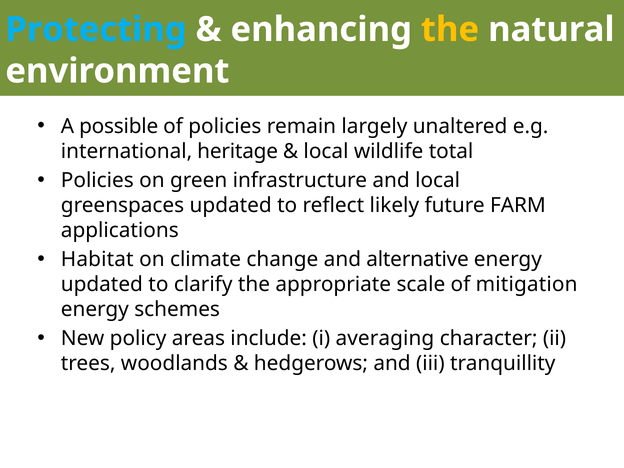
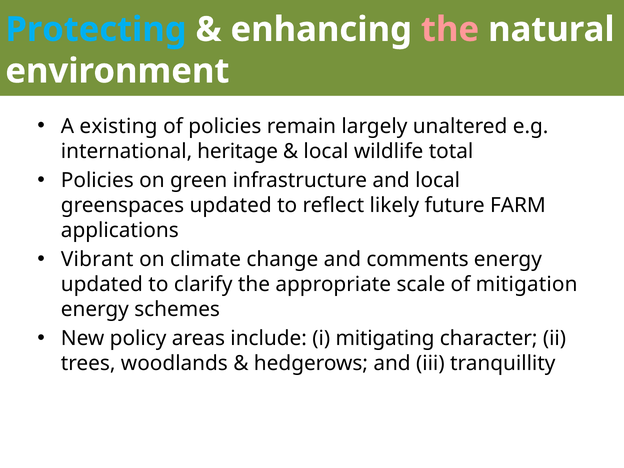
the colour: yellow -> pink (450, 30)
possible: possible -> existing (118, 126)
Habitat: Habitat -> Vibrant (97, 259)
alternative: alternative -> comments (418, 259)
averaging: averaging -> mitigating (385, 338)
